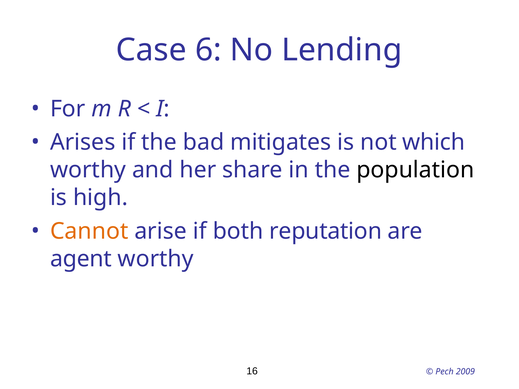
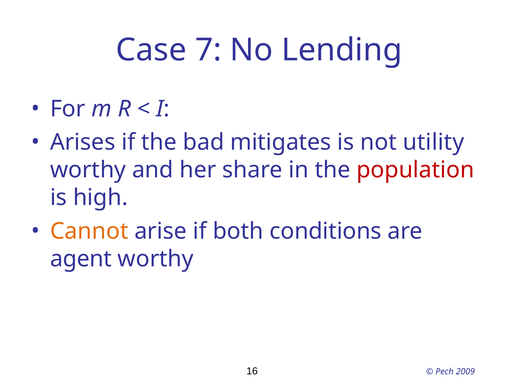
6: 6 -> 7 (208, 50)
which: which -> utility (433, 142)
population colour: black -> red (415, 170)
reputation: reputation -> conditions (326, 231)
